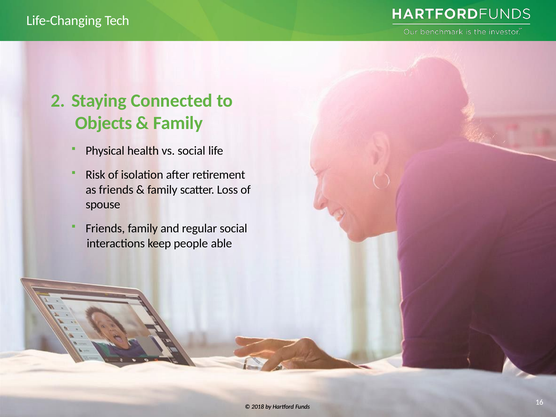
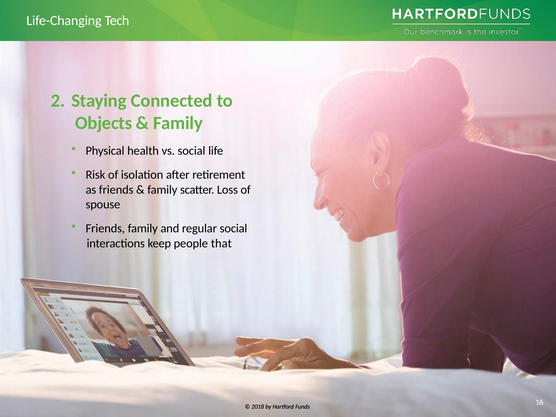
able: able -> that (221, 243)
